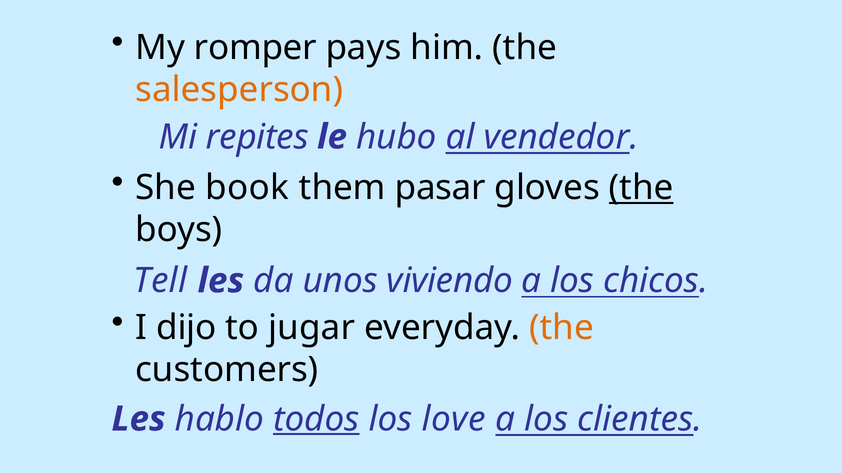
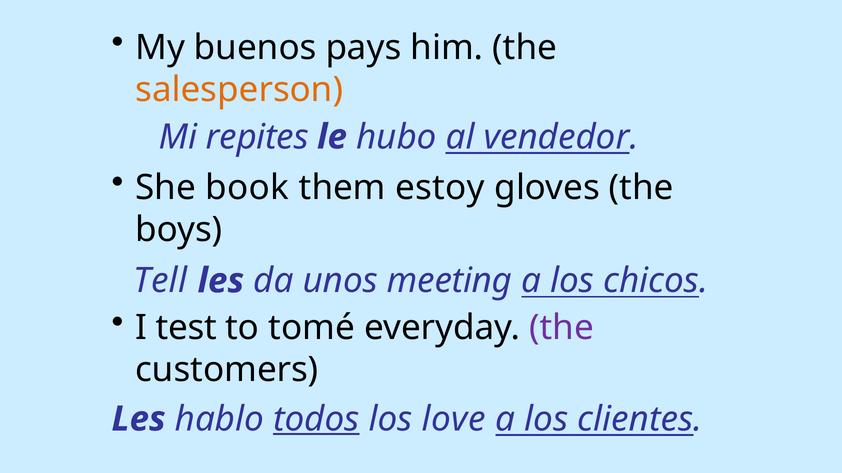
romper: romper -> buenos (255, 48)
pasar: pasar -> estoy (440, 188)
the underline: present -> none (641, 188)
viviendo: viviendo -> meeting (450, 281)
dijo: dijo -> test (186, 328)
jugar: jugar -> tomé (312, 328)
the colour: orange -> purple (562, 328)
